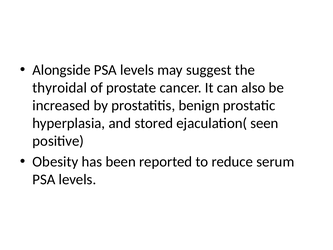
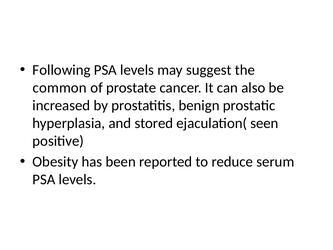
Alongside: Alongside -> Following (62, 70)
thyroidal: thyroidal -> common (60, 88)
